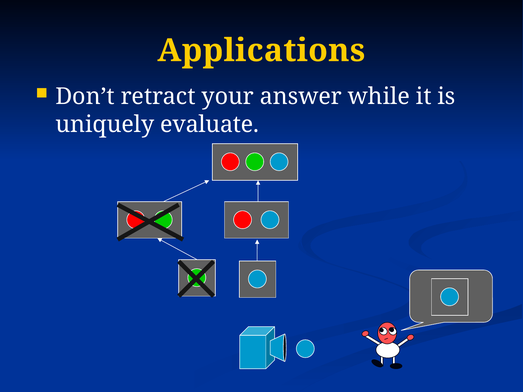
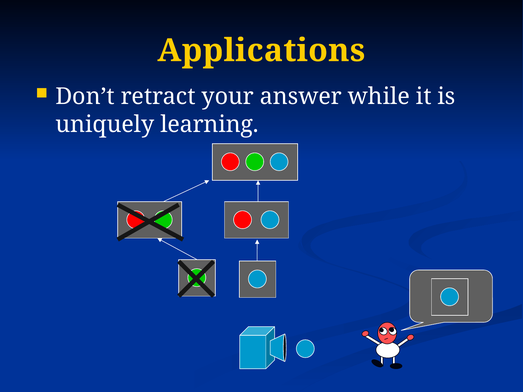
evaluate: evaluate -> learning (210, 125)
